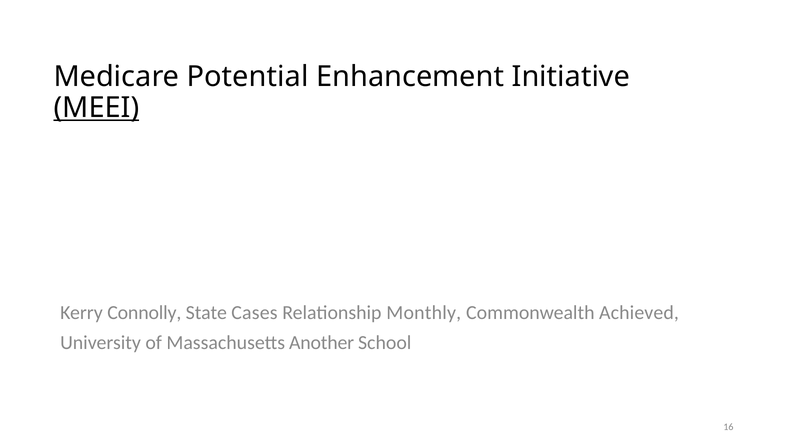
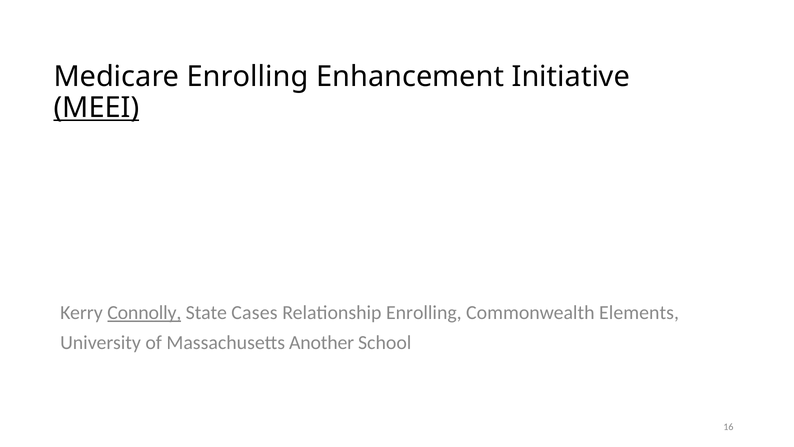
Medicare Potential: Potential -> Enrolling (248, 76)
Connolly underline: none -> present (144, 312)
Relationship Monthly: Monthly -> Enrolling (424, 312)
Achieved: Achieved -> Elements (639, 312)
